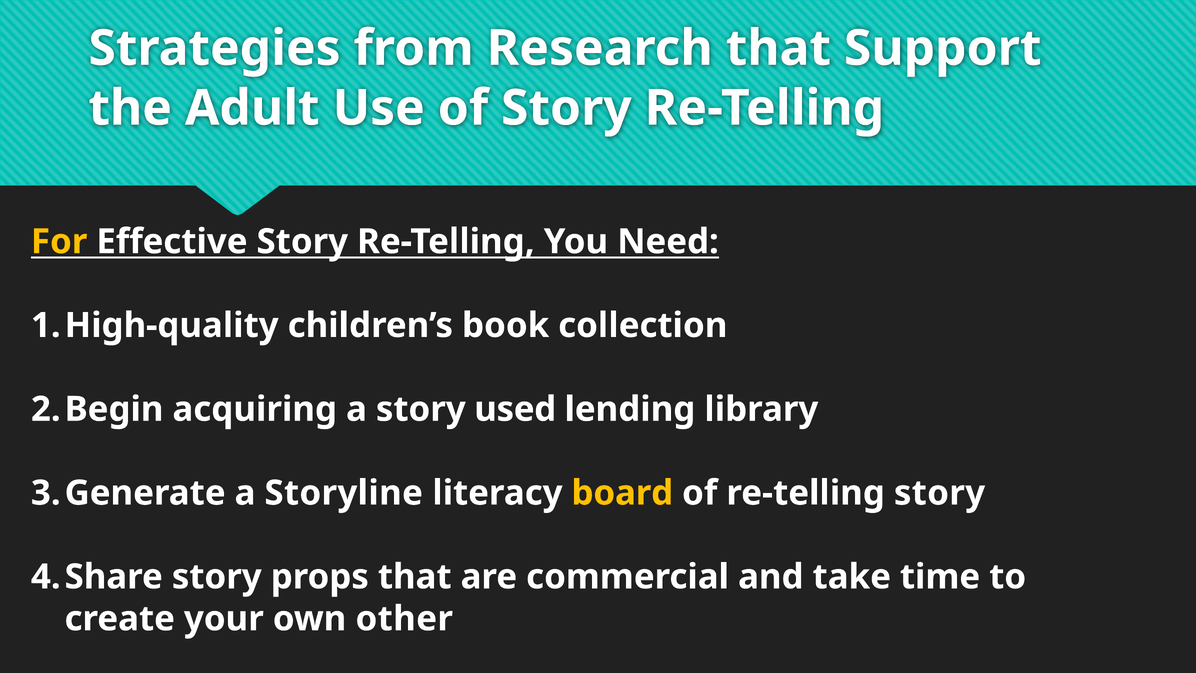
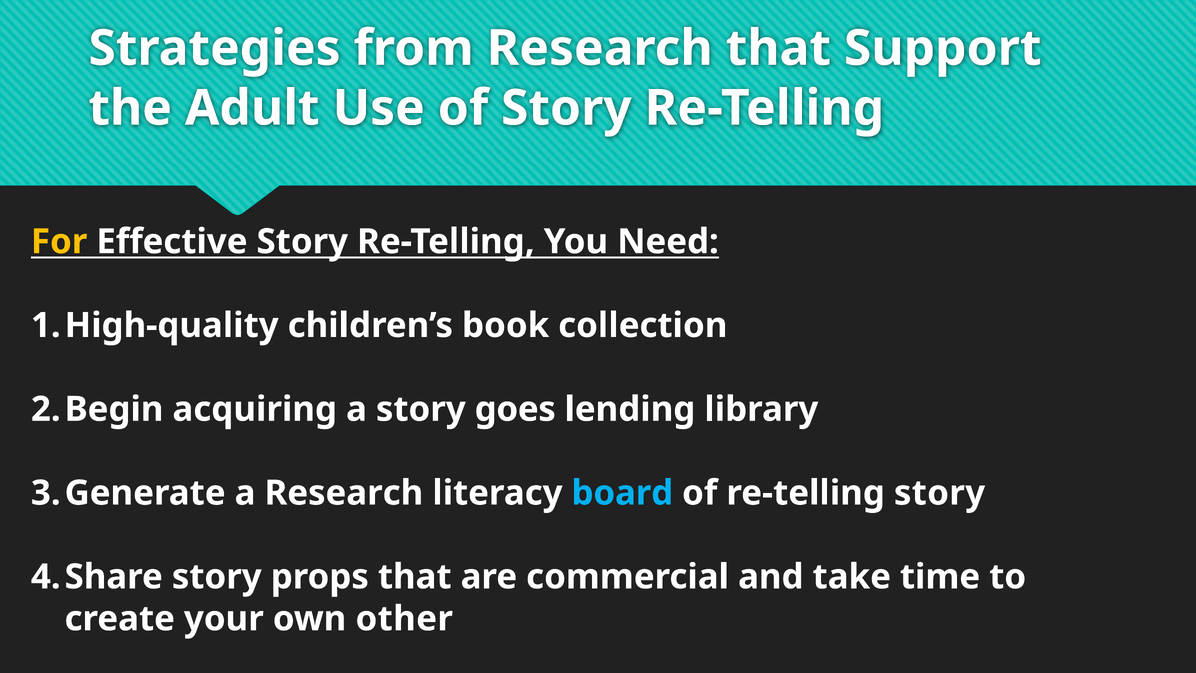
used: used -> goes (515, 409)
a Storyline: Storyline -> Research (344, 493)
board colour: yellow -> light blue (622, 493)
